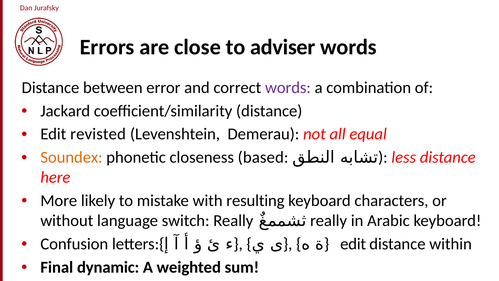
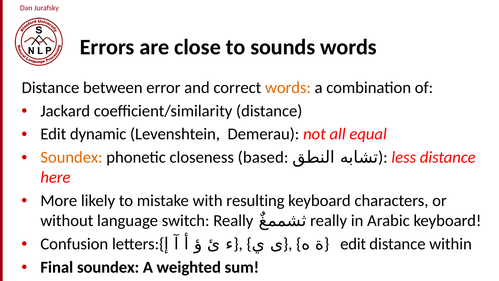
adviser: adviser -> sounds (283, 47)
words colour: purple -> orange (288, 87)
revisted: revisted -> dynamic (98, 134)
Final dynamic: dynamic -> soundex (108, 267)
